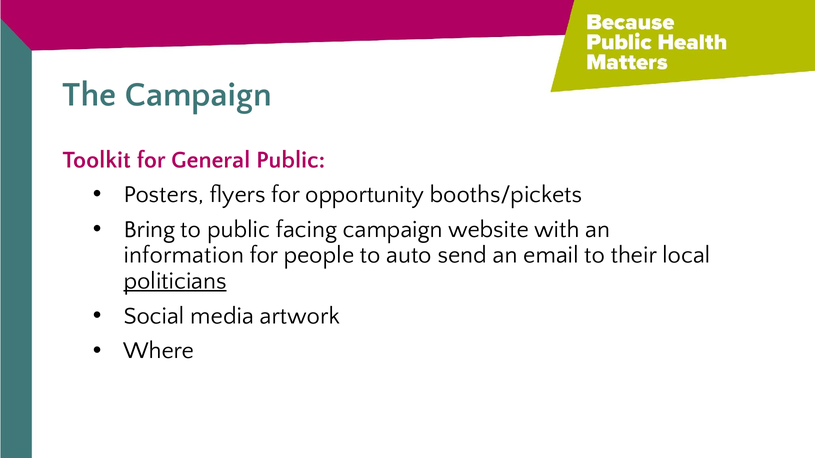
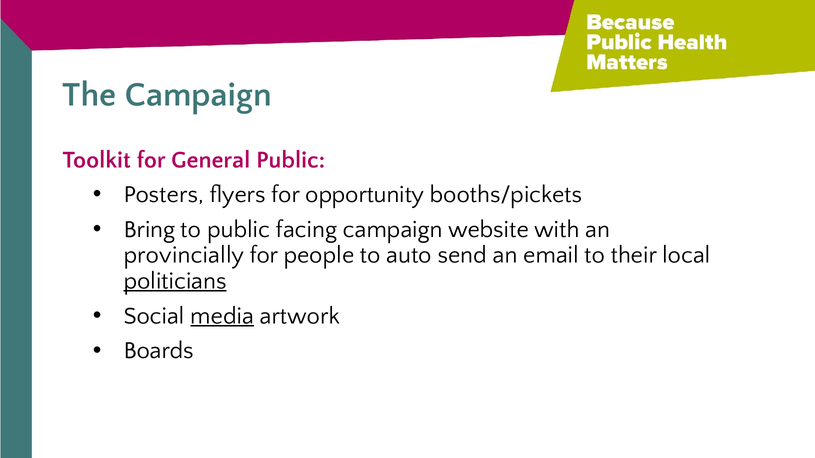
information: information -> provincially (184, 255)
media underline: none -> present (222, 316)
Where: Where -> Boards (159, 351)
